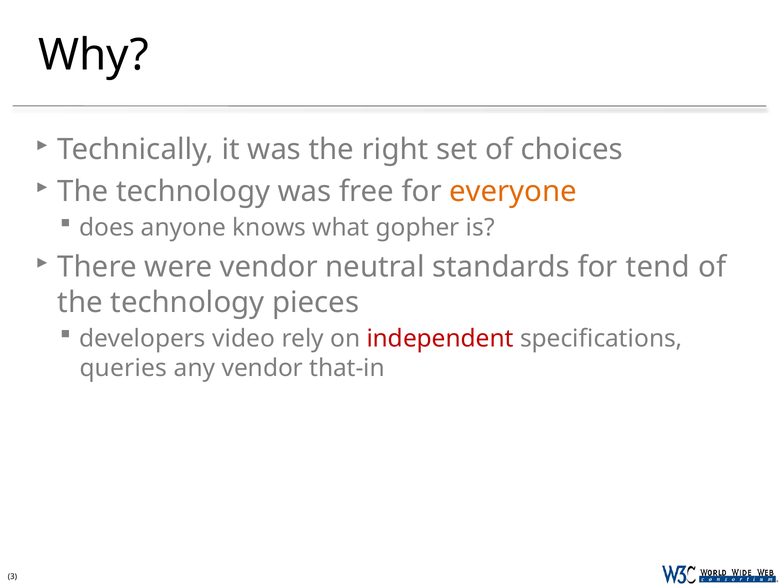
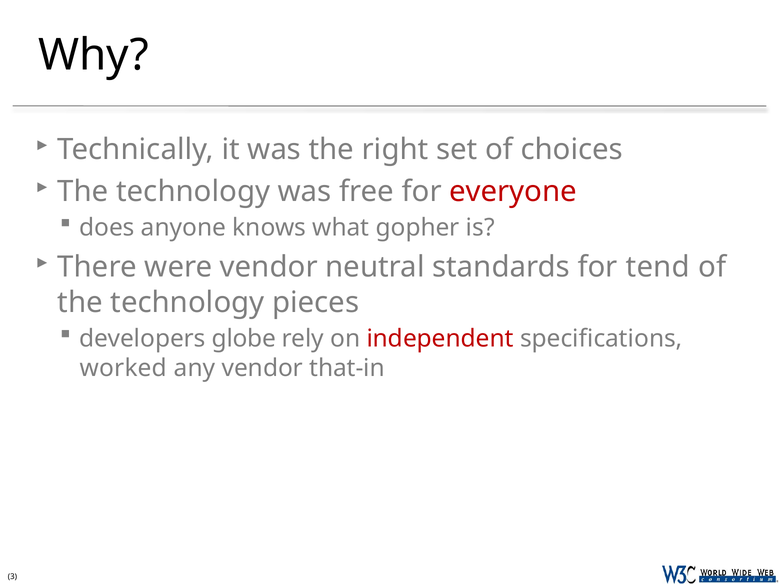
everyone colour: orange -> red (513, 191)
video: video -> globe (244, 339)
queries: queries -> worked (123, 368)
